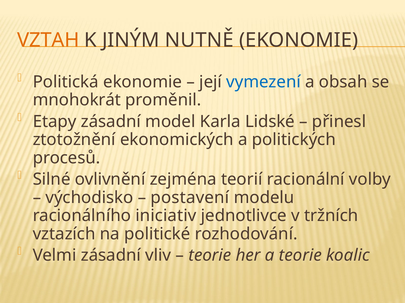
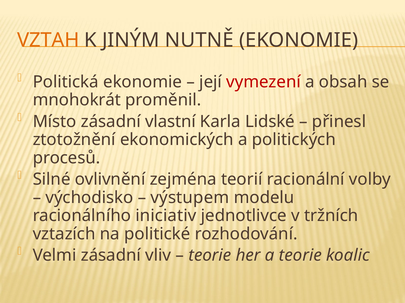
vymezení colour: blue -> red (264, 82)
Etapy: Etapy -> Místo (55, 122)
model: model -> vlastní (170, 122)
postavení: postavení -> výstupem (190, 198)
